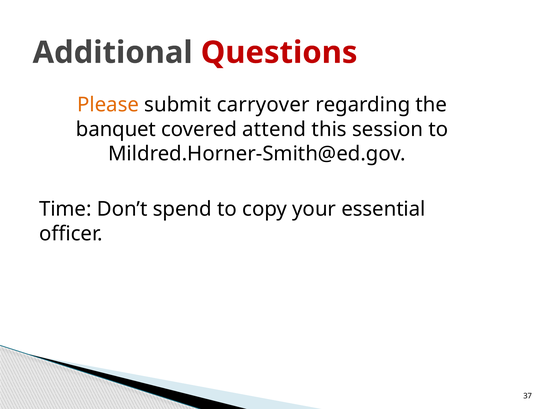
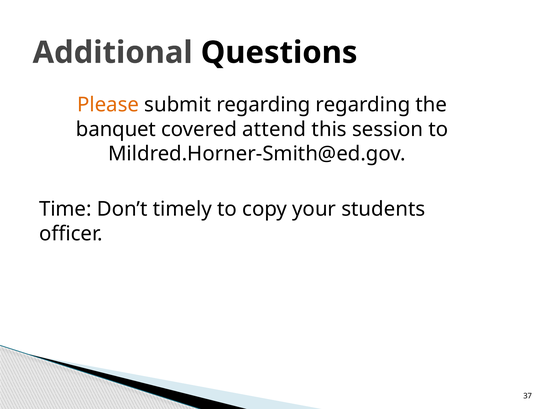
Questions colour: red -> black (279, 53)
submit carryover: carryover -> regarding (263, 105)
spend: spend -> timely (182, 209)
essential: essential -> students (383, 209)
